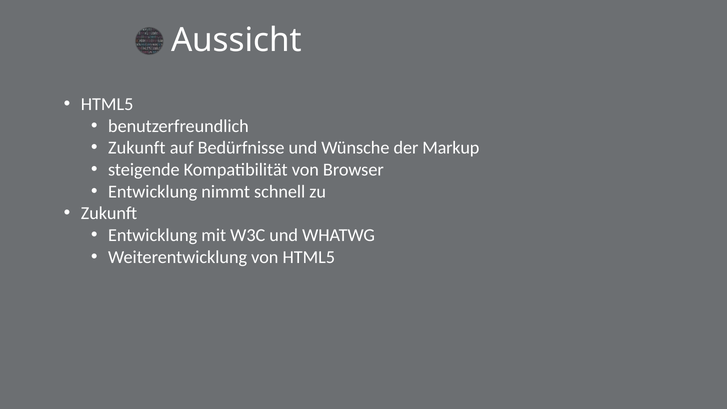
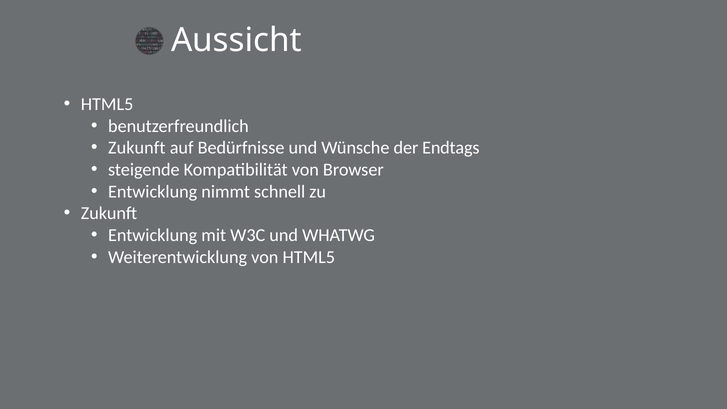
Markup: Markup -> Endtags (451, 148)
